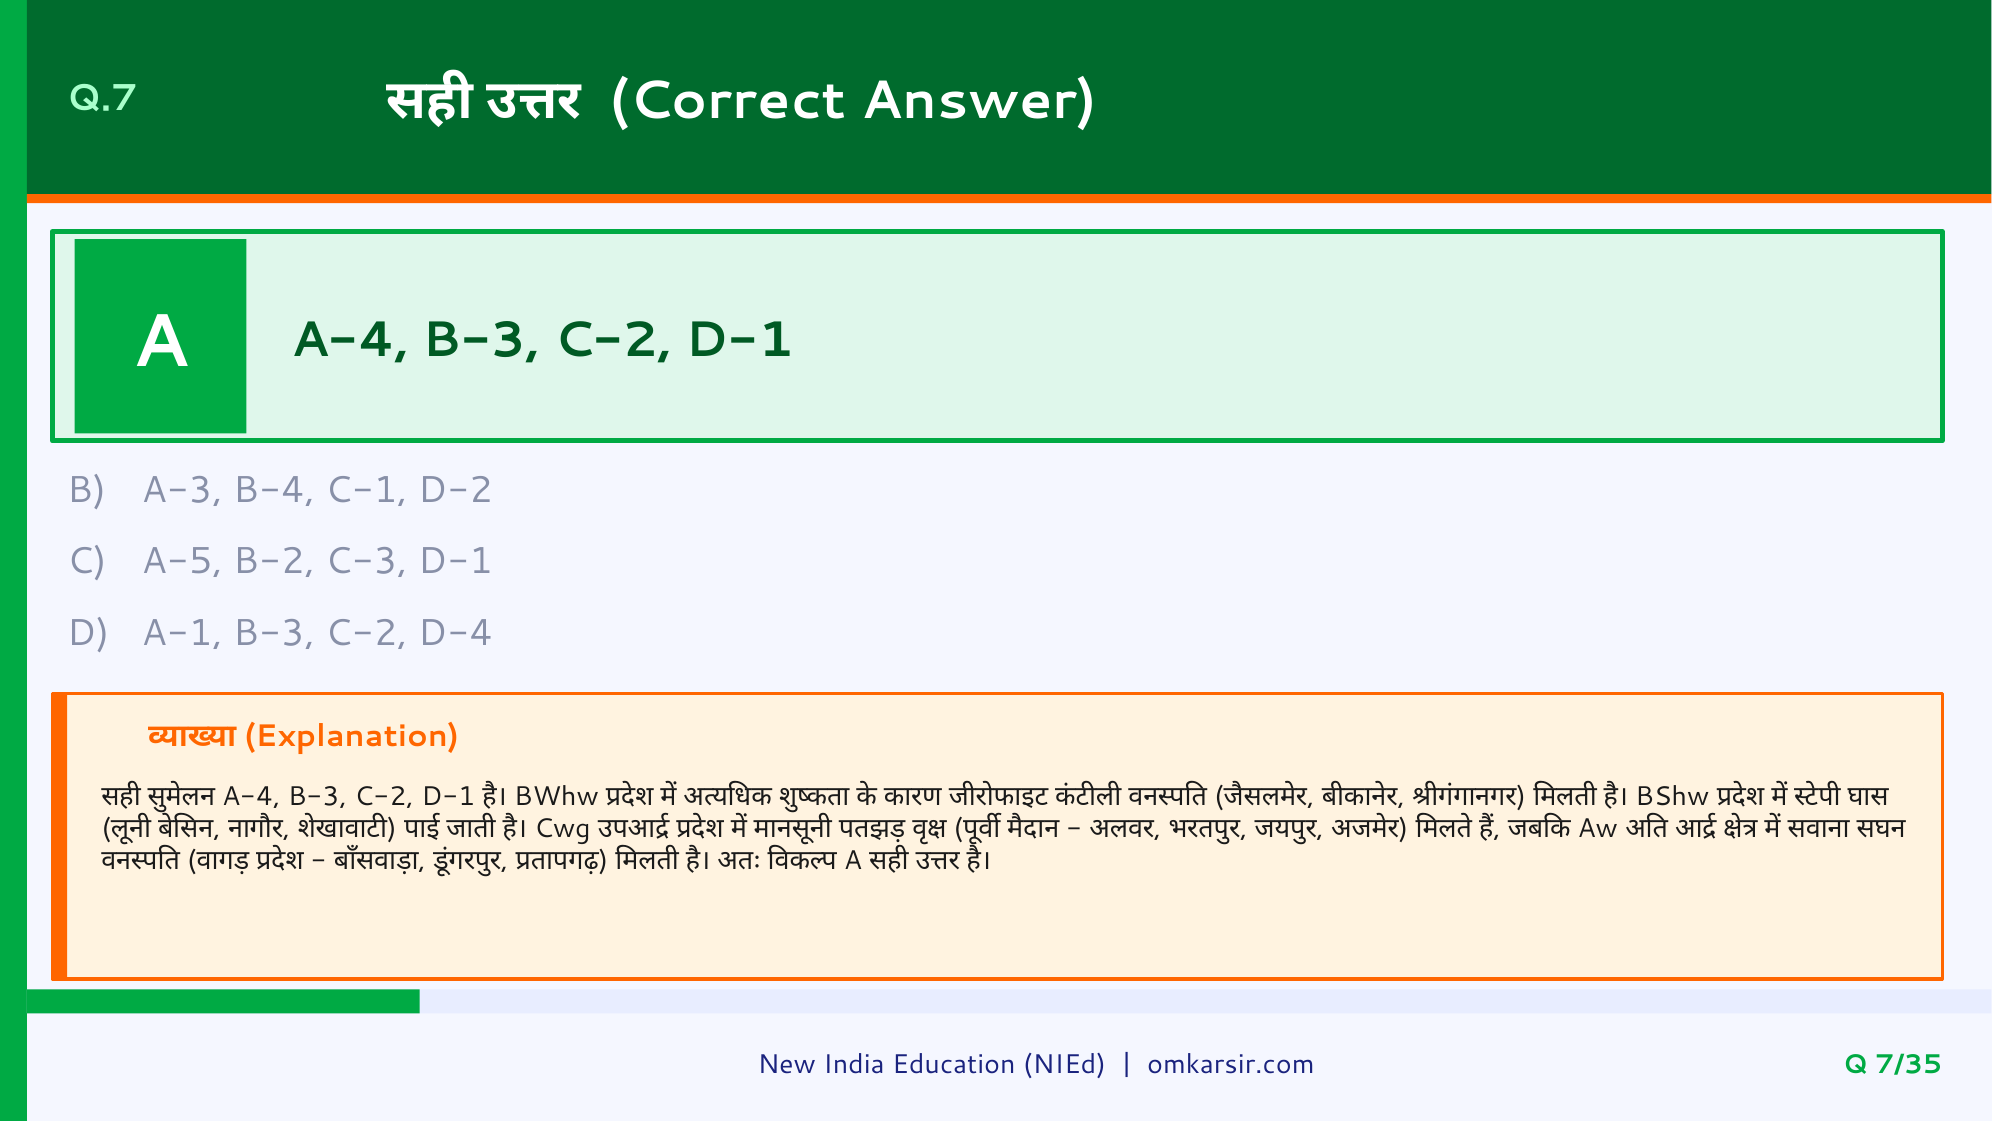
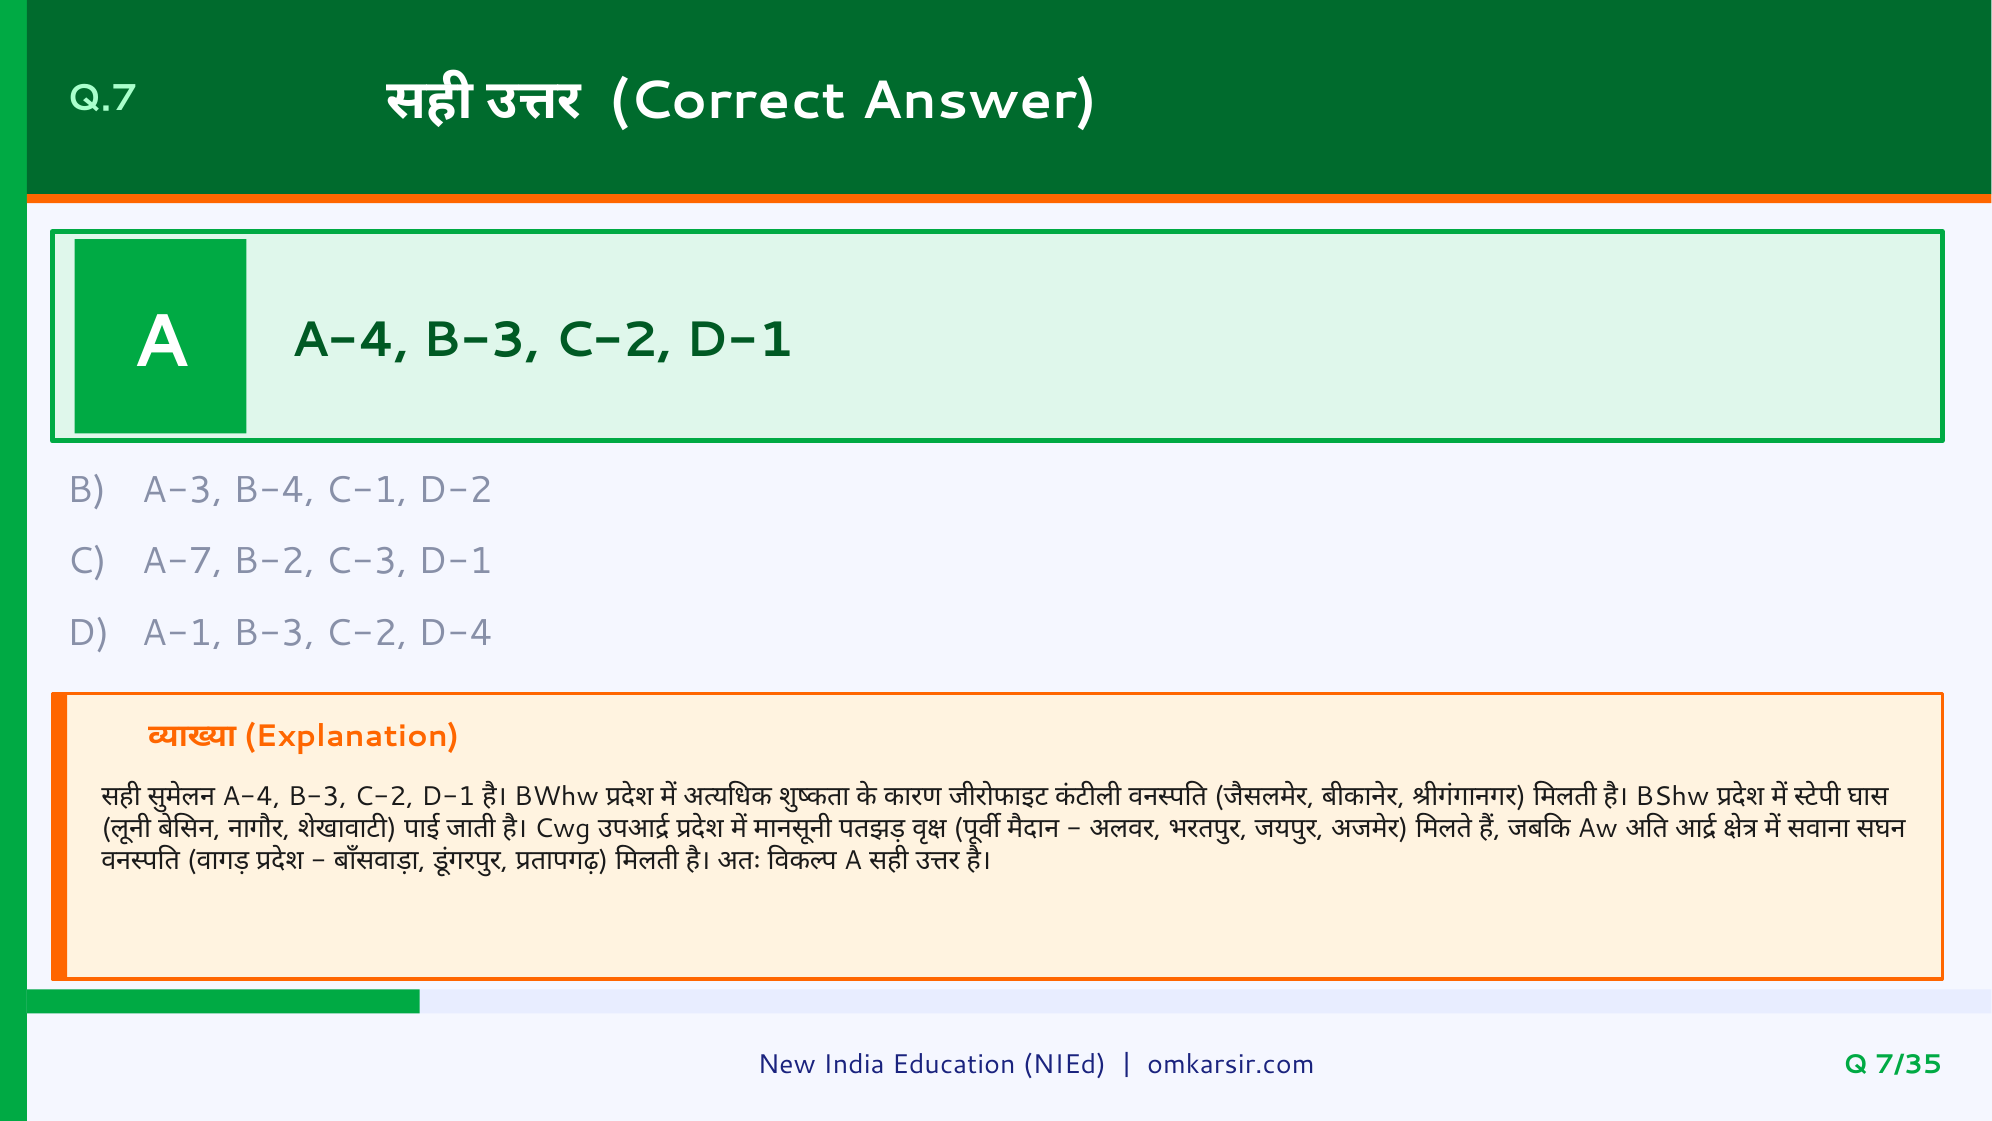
A-5: A-5 -> A-7 (182, 561)
